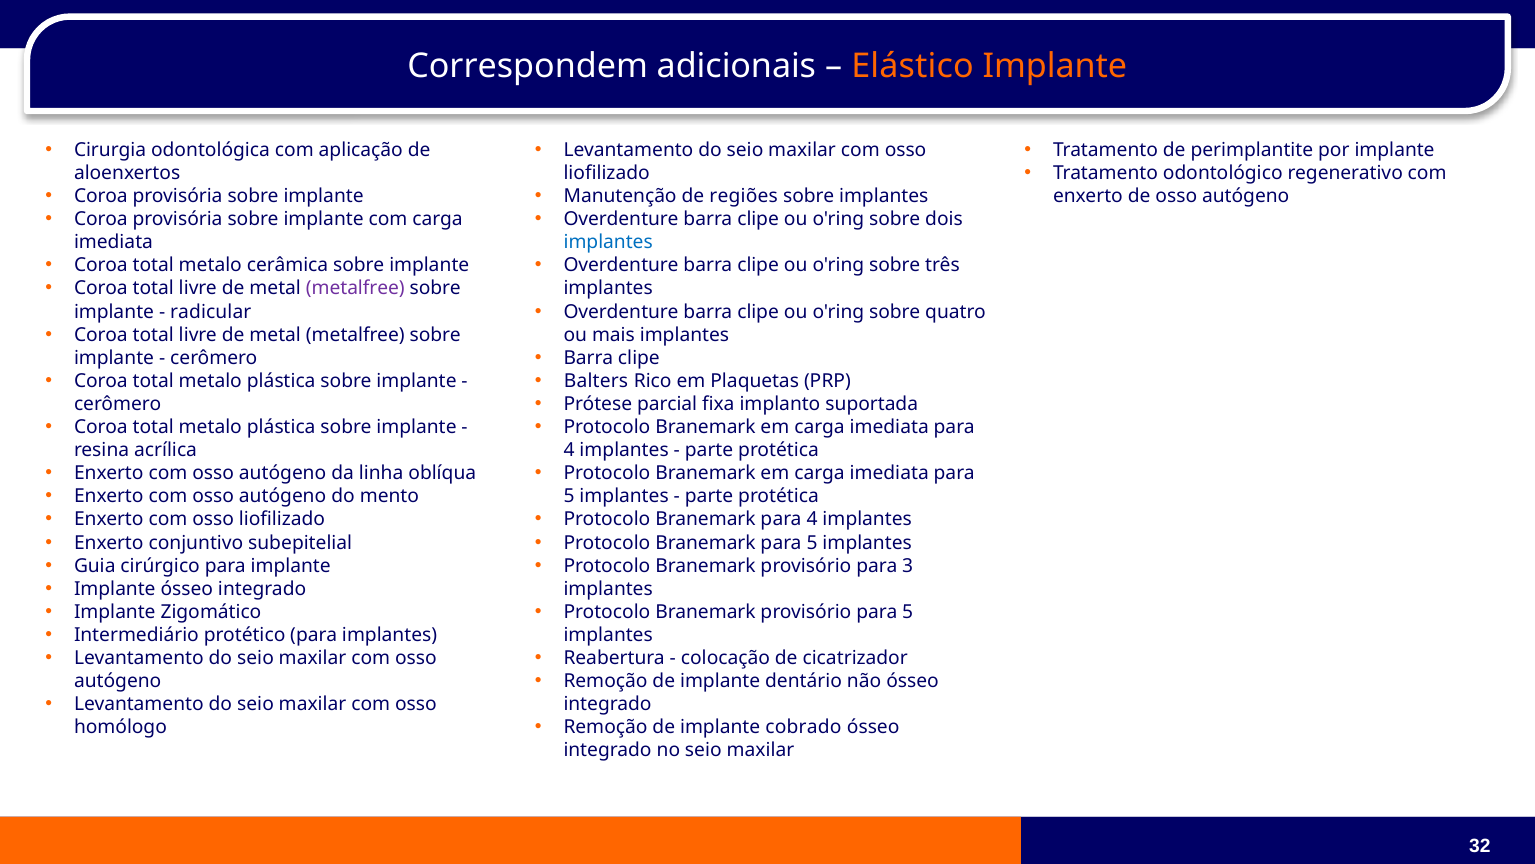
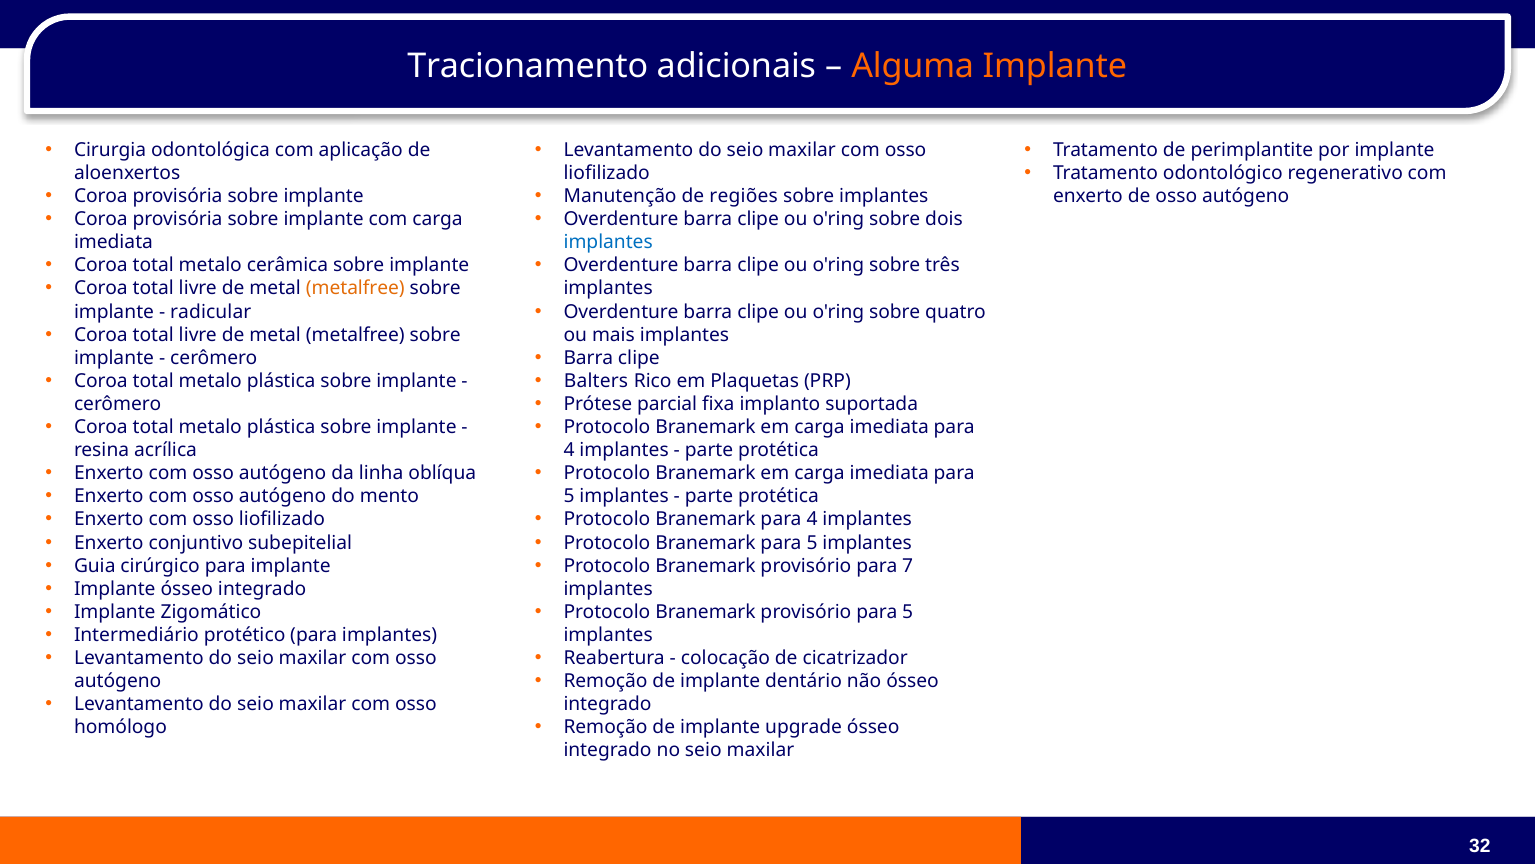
Correspondem: Correspondem -> Tracionamento (528, 66)
Elástico: Elástico -> Alguma (913, 66)
metalfree colour: purple -> orange (355, 288)
3: 3 -> 7 (908, 565)
cobrado: cobrado -> upgrade (804, 727)
